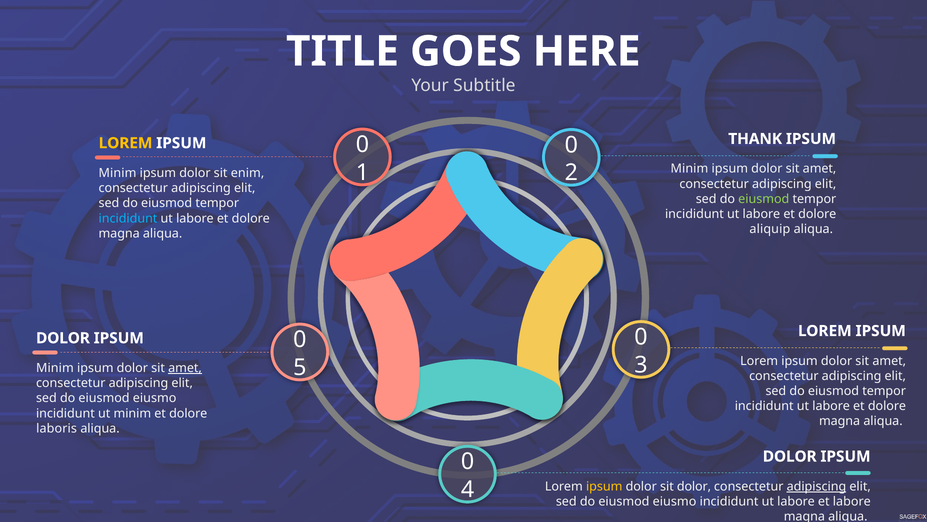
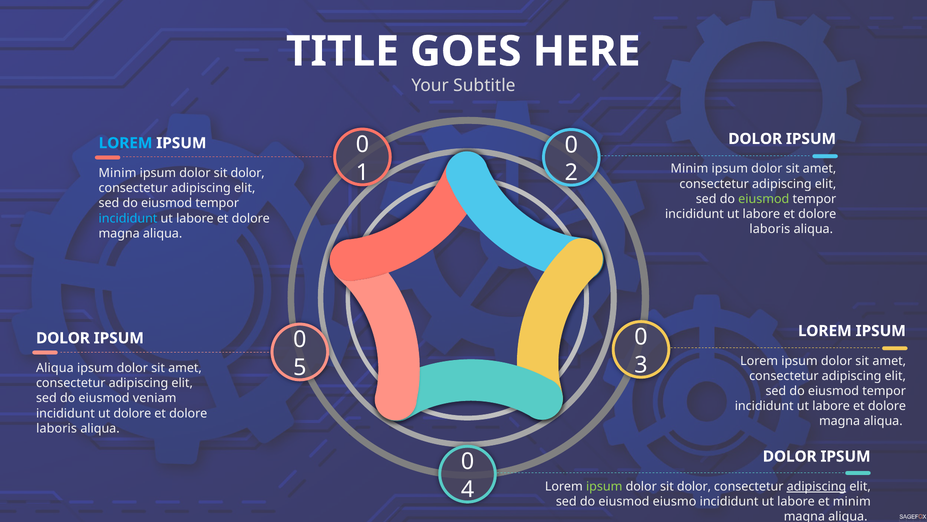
THANK: THANK -> DOLOR (755, 139)
LOREM colour: yellow -> light blue (126, 143)
enim: enim -> dolor (248, 173)
aliquip: aliquip -> laboris (770, 229)
Minim: Minim -> Aliqua (55, 368)
amet underline: present -> none (185, 368)
eiusmo: eiusmo -> veniam (155, 398)
ut minim: minim -> dolore (132, 413)
ipsum colour: yellow -> light green (604, 486)
et labore: labore -> minim (852, 501)
